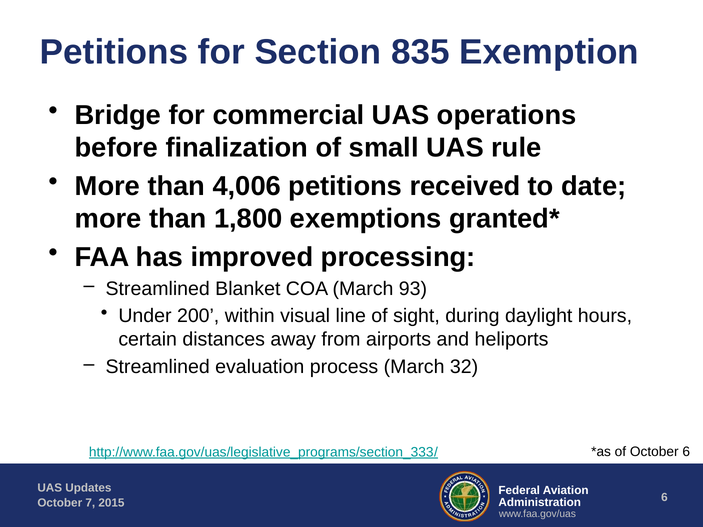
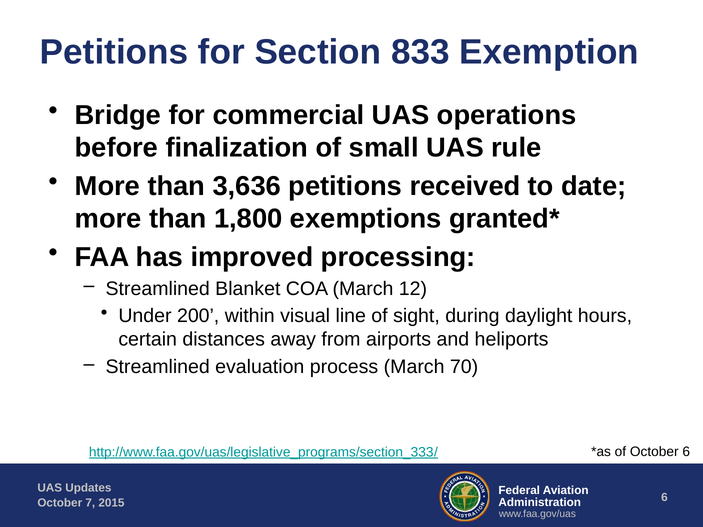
835: 835 -> 833 (420, 52)
4,006: 4,006 -> 3,636 (247, 186)
93: 93 -> 12 (413, 289)
32: 32 -> 70 (464, 367)
